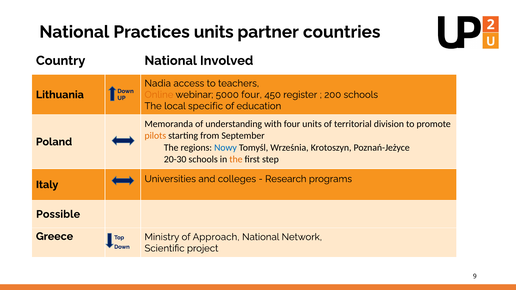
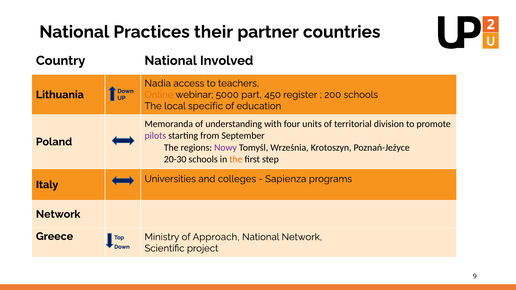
Practices units: units -> their (214, 32)
5000 four: four -> part (252, 95)
pilots colour: orange -> purple (155, 136)
Nowy colour: blue -> purple (225, 148)
Research: Research -> Sapienza (286, 179)
Possible: Possible -> Network (58, 214)
